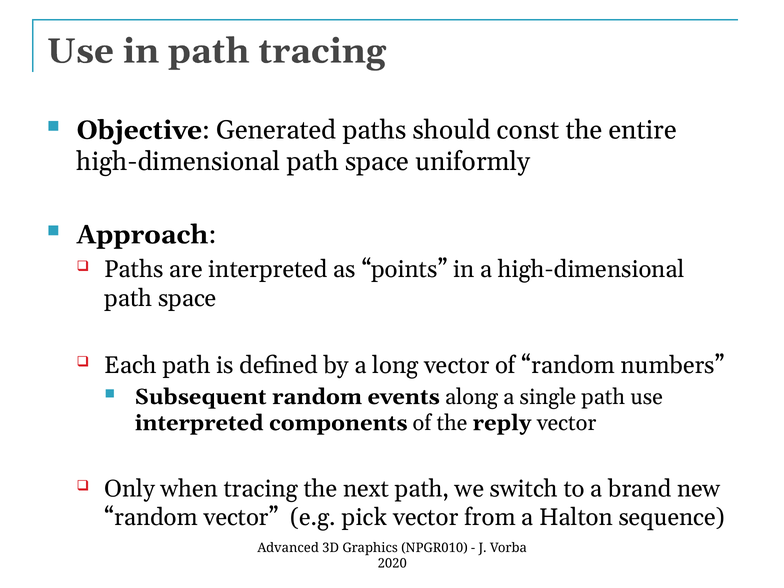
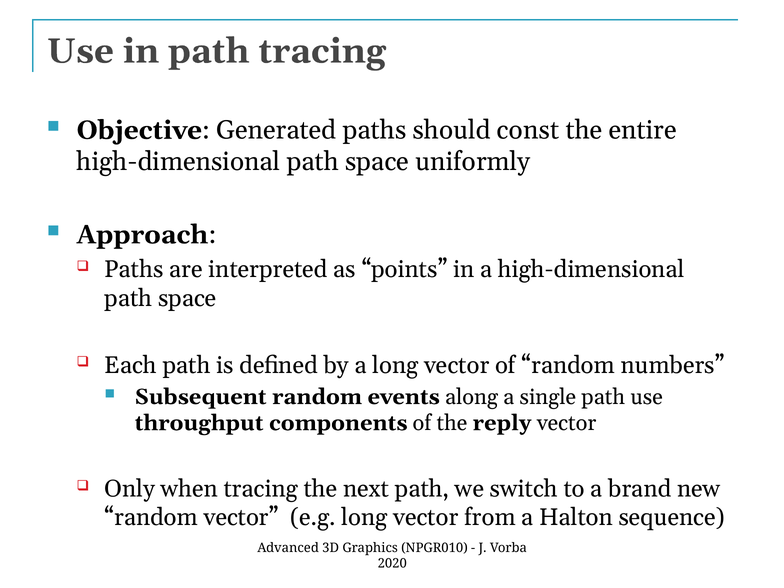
interpreted: interpreted -> throughput (199, 423)
e.g pick: pick -> long (364, 518)
